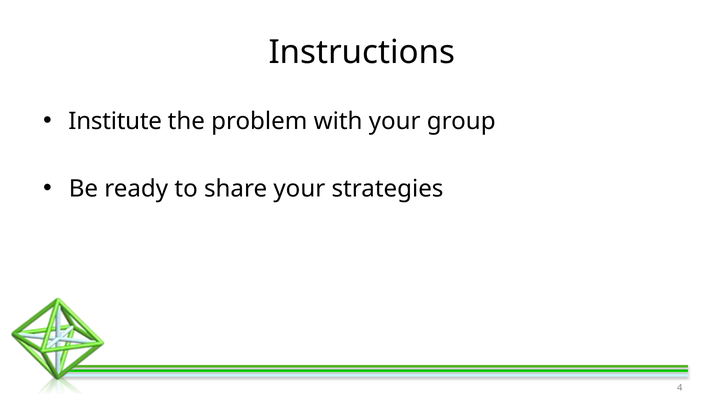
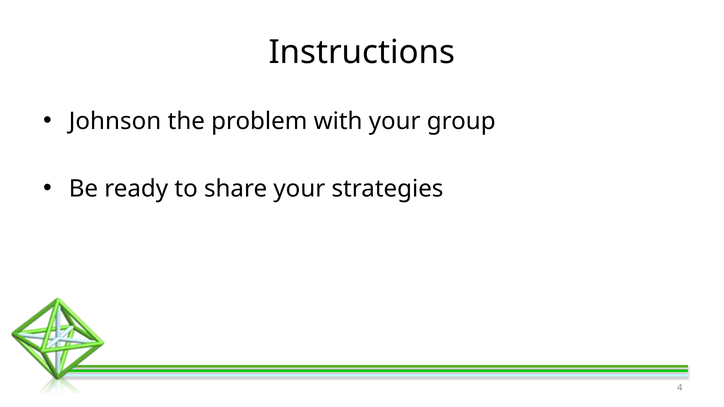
Institute: Institute -> Johnson (115, 121)
